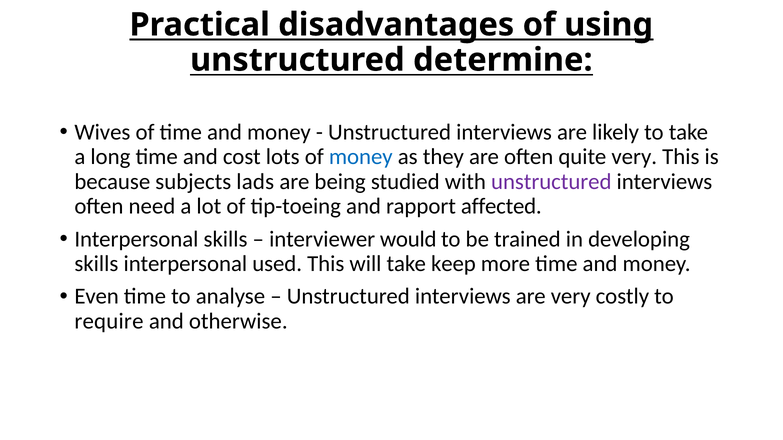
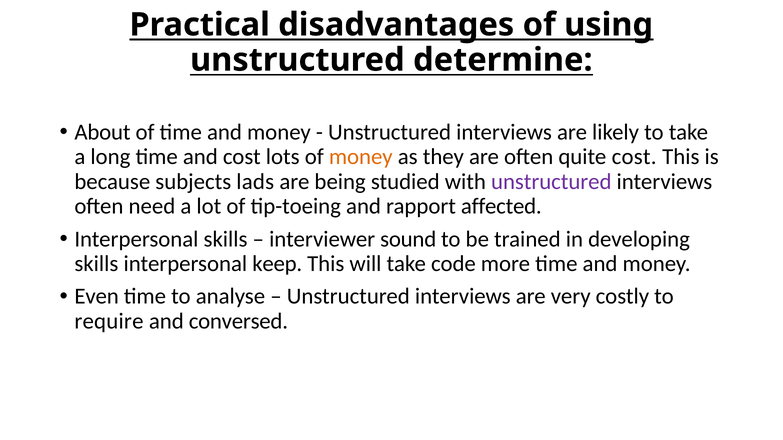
Wives: Wives -> About (102, 132)
money colour: blue -> orange (361, 157)
quite very: very -> cost (634, 157)
would: would -> sound (408, 239)
used: used -> keep (277, 264)
keep: keep -> code (453, 264)
otherwise: otherwise -> conversed (238, 321)
